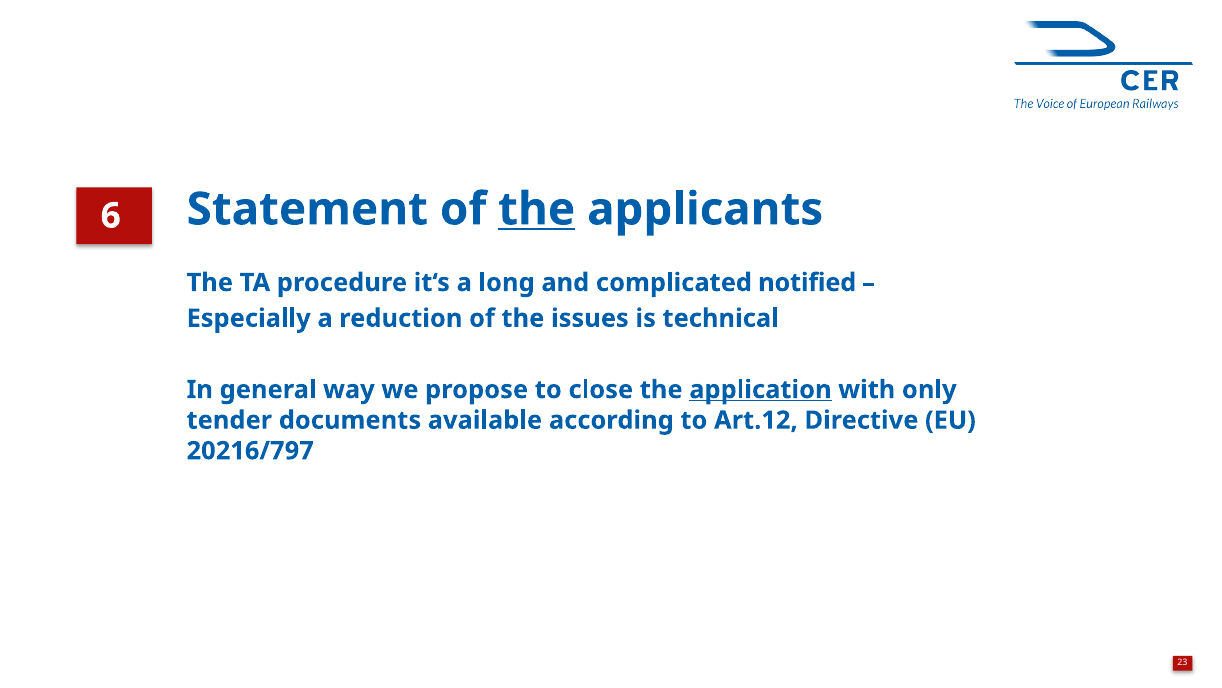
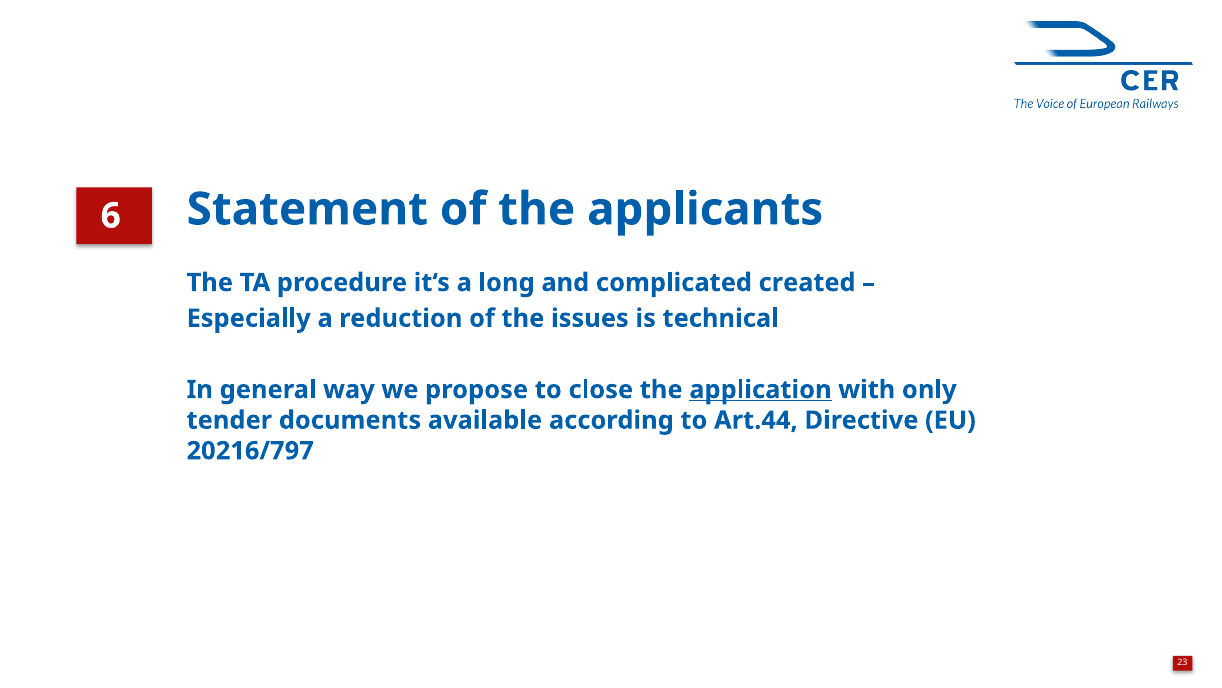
the underline: present -> none (537, 209)
notified: notified -> created (807, 282)
Art.12: Art.12 -> Art.44 (756, 420)
